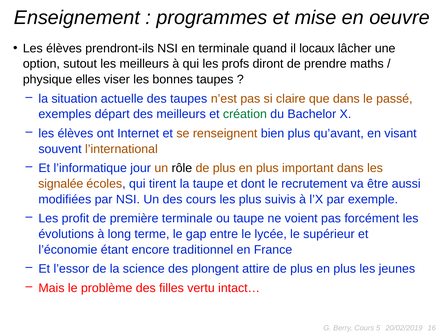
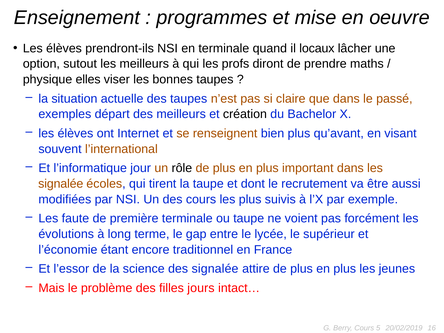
création colour: green -> black (245, 114)
profit: profit -> faute (75, 219)
des plongent: plongent -> signalée (215, 269)
vertu: vertu -> jours (201, 288)
